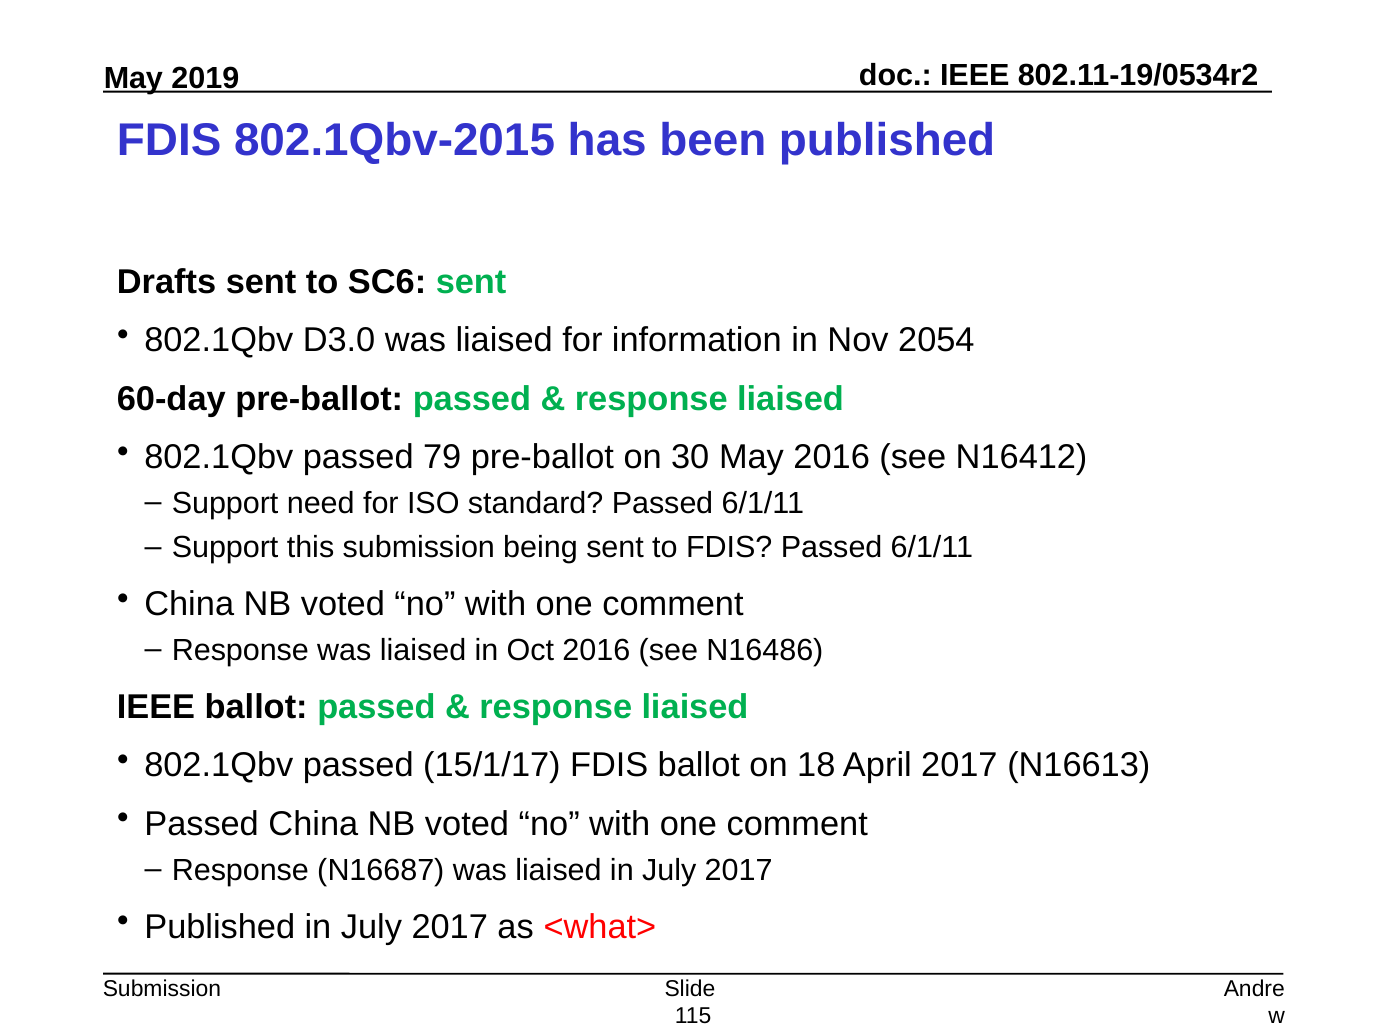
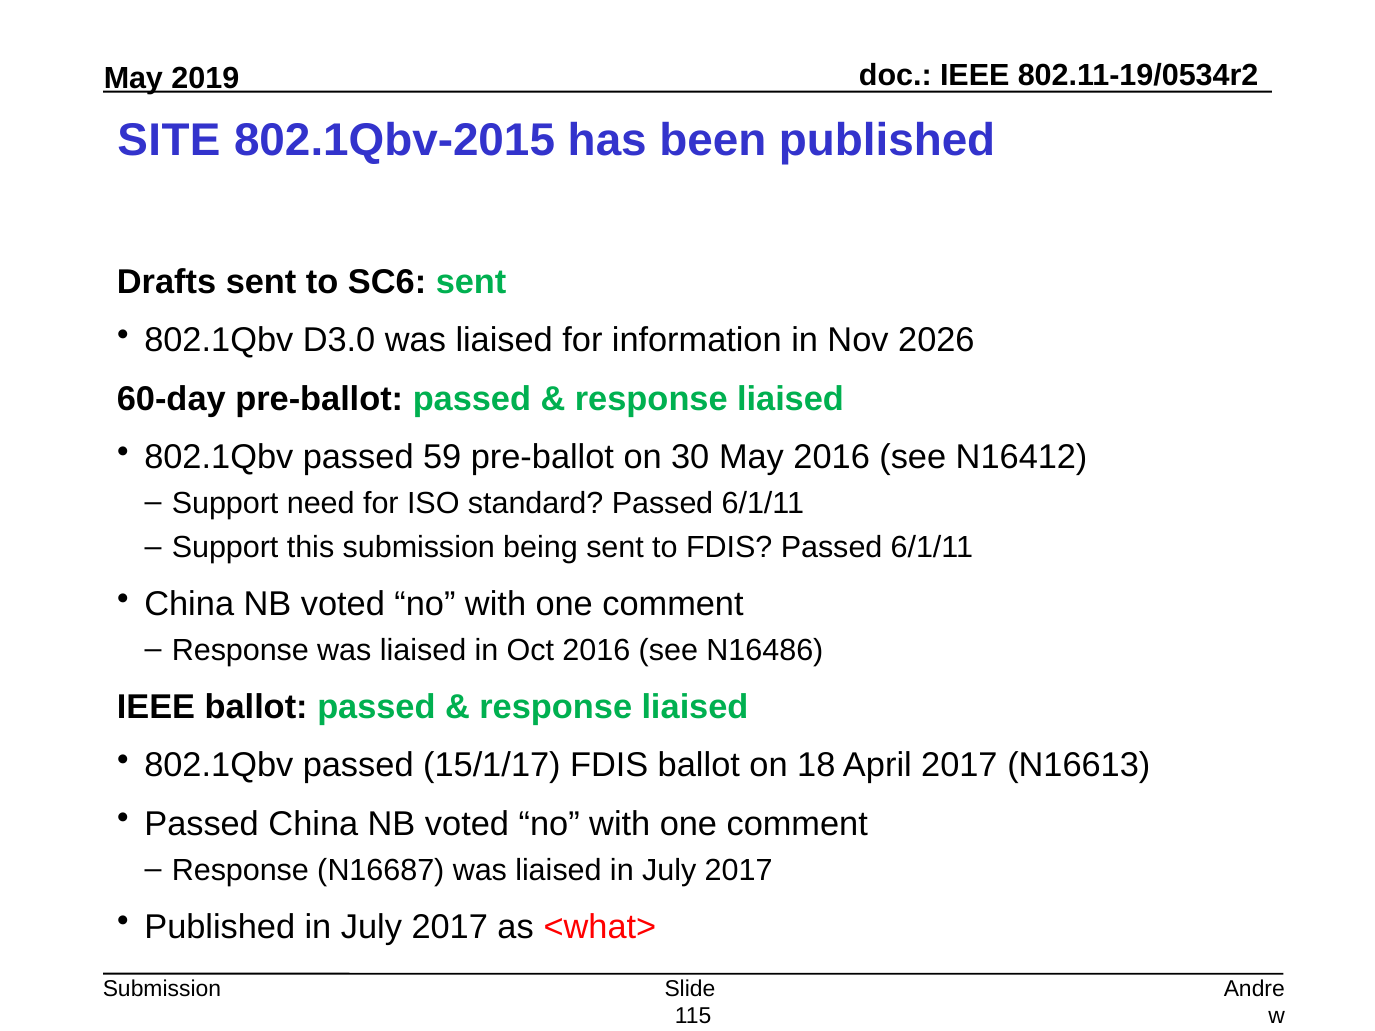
FDIS: FDIS -> SITE (169, 141)
2054: 2054 -> 2026 (936, 341)
79: 79 -> 59 (442, 457)
